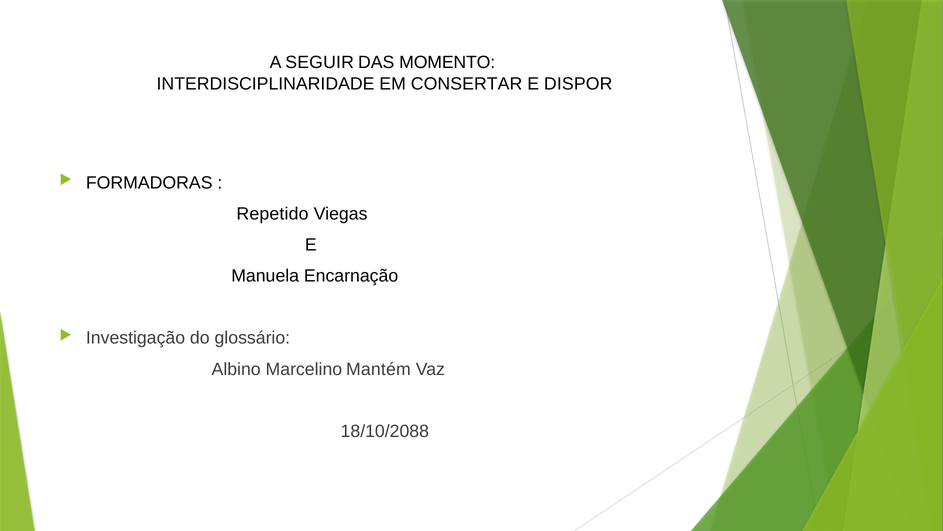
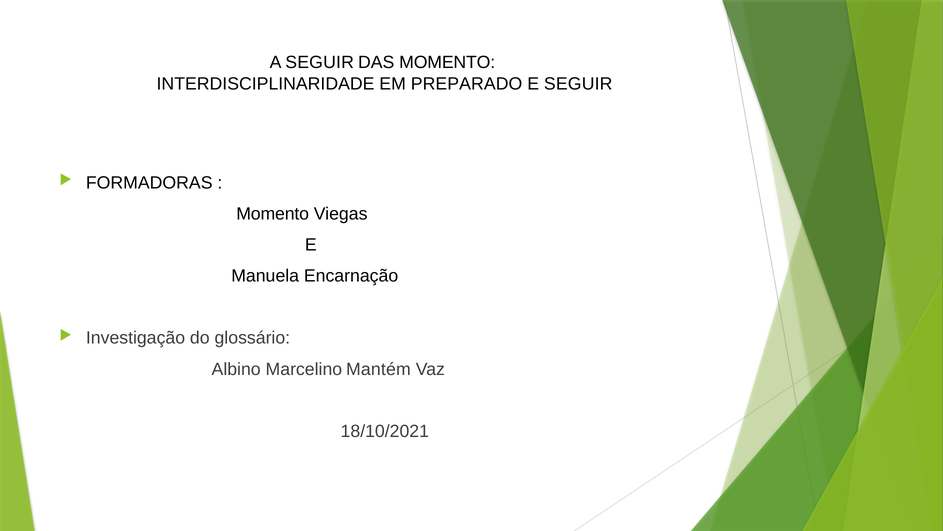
CONSERTAR: CONSERTAR -> PREPARADO (467, 84)
E DISPOR: DISPOR -> SEGUIR (578, 84)
Repetido: Repetido -> Momento (273, 214)
18/10/2088: 18/10/2088 -> 18/10/2021 (385, 431)
